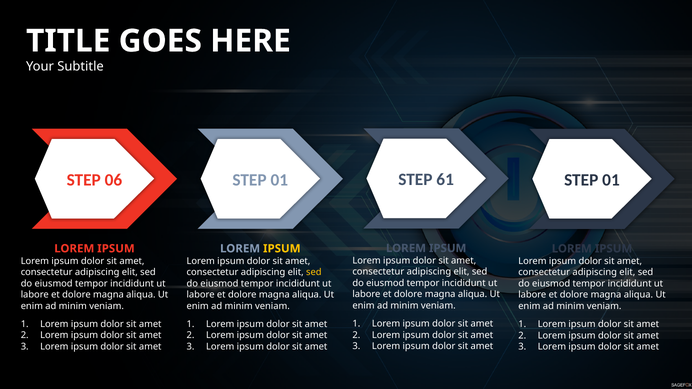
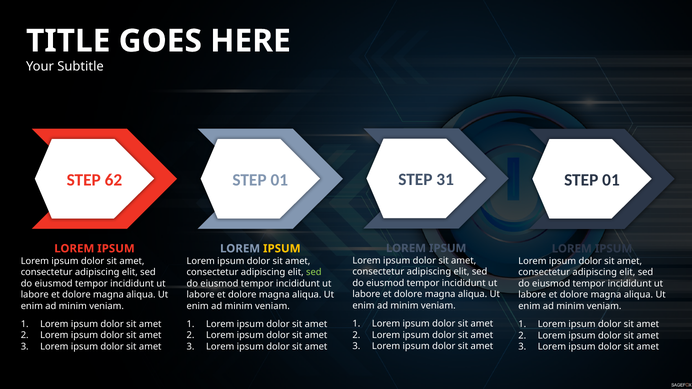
61: 61 -> 31 (445, 180)
06: 06 -> 62 (113, 180)
sed colour: yellow -> light green (314, 272)
